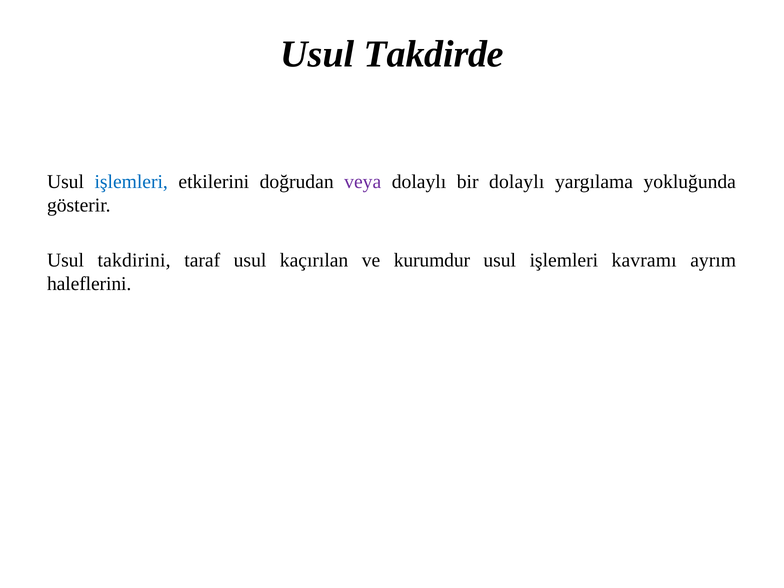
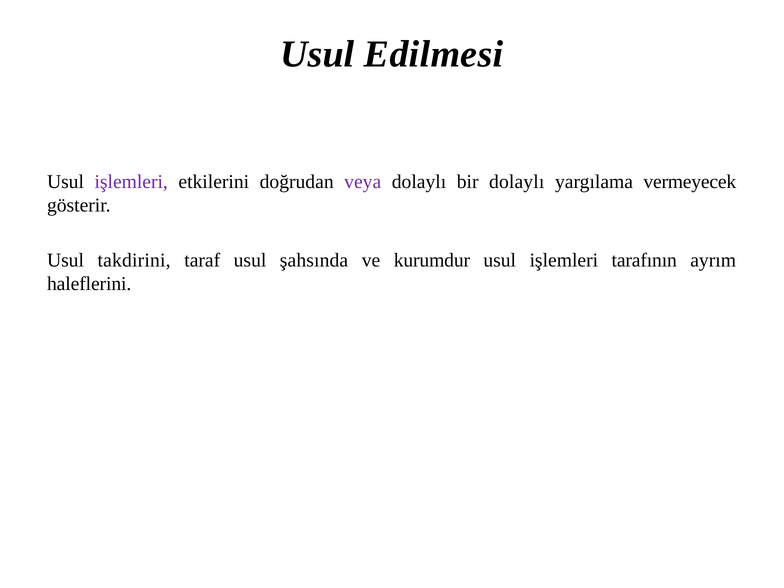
Takdirde: Takdirde -> Edilmesi (434, 54)
işlemleri colour: blue -> purple (131, 182)
yokluğunda: yokluğunda -> vermeyecek (690, 182)
kaçırılan: kaçırılan -> şahsında (314, 260)
kavramı: kavramı -> tarafının (644, 260)
